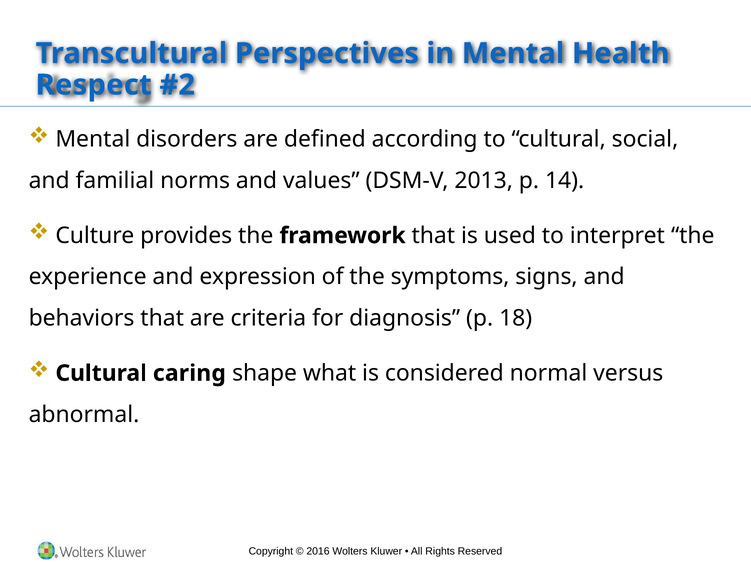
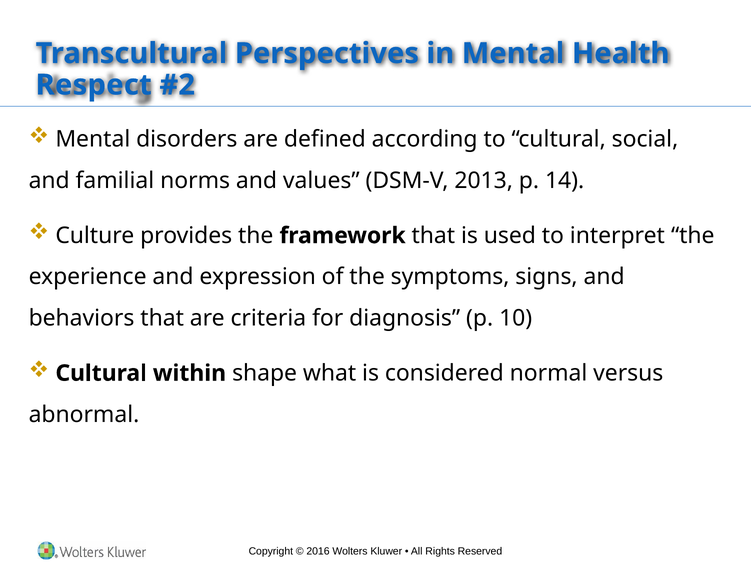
18: 18 -> 10 (516, 318)
caring: caring -> within (189, 373)
